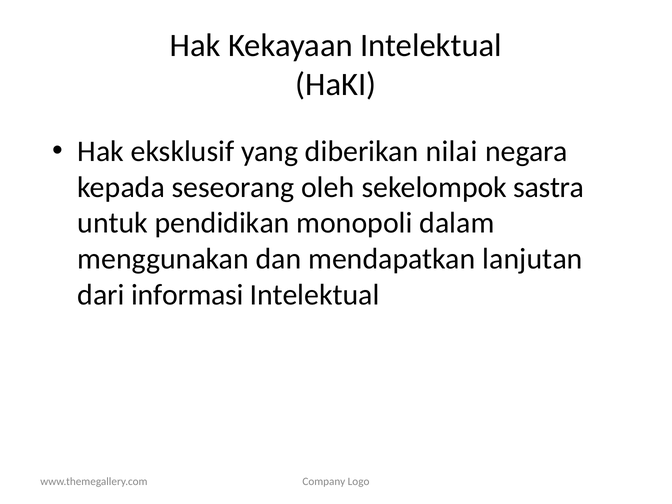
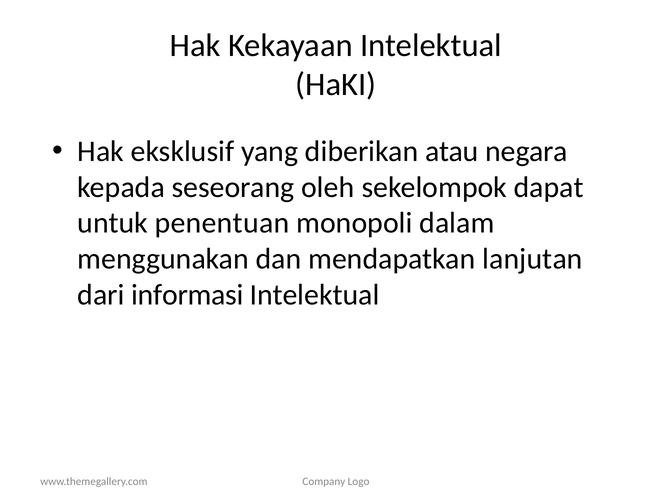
nilai: nilai -> atau (452, 151)
sastra: sastra -> dapat (549, 187)
pendidikan: pendidikan -> penentuan (222, 223)
